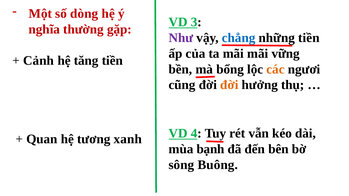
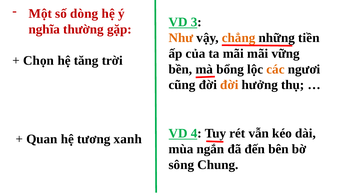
Như colour: purple -> orange (181, 38)
chẳng colour: blue -> orange (239, 38)
Cảnh: Cảnh -> Chọn (39, 61)
tăng tiền: tiền -> trời (112, 61)
bạnh: bạnh -> ngắn (210, 149)
Buông: Buông -> Chung (218, 165)
